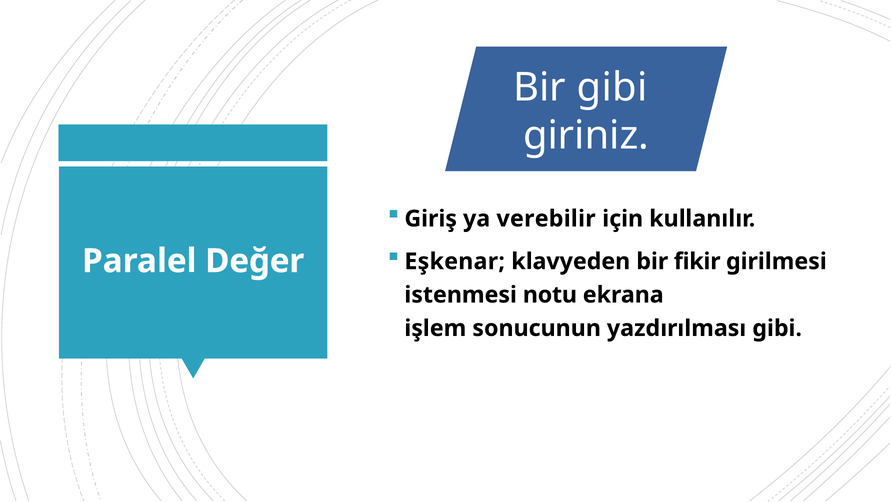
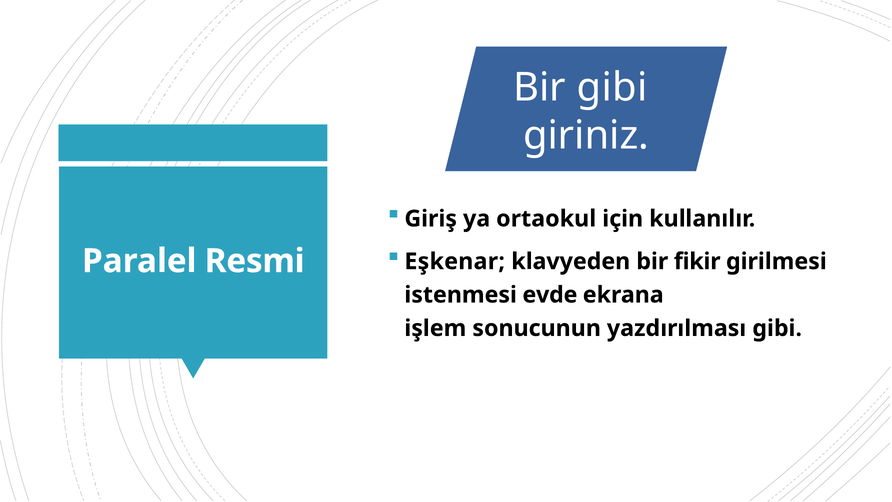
verebilir: verebilir -> ortaokul (546, 219)
Değer: Değer -> Resmi (255, 261)
notu: notu -> evde (550, 295)
